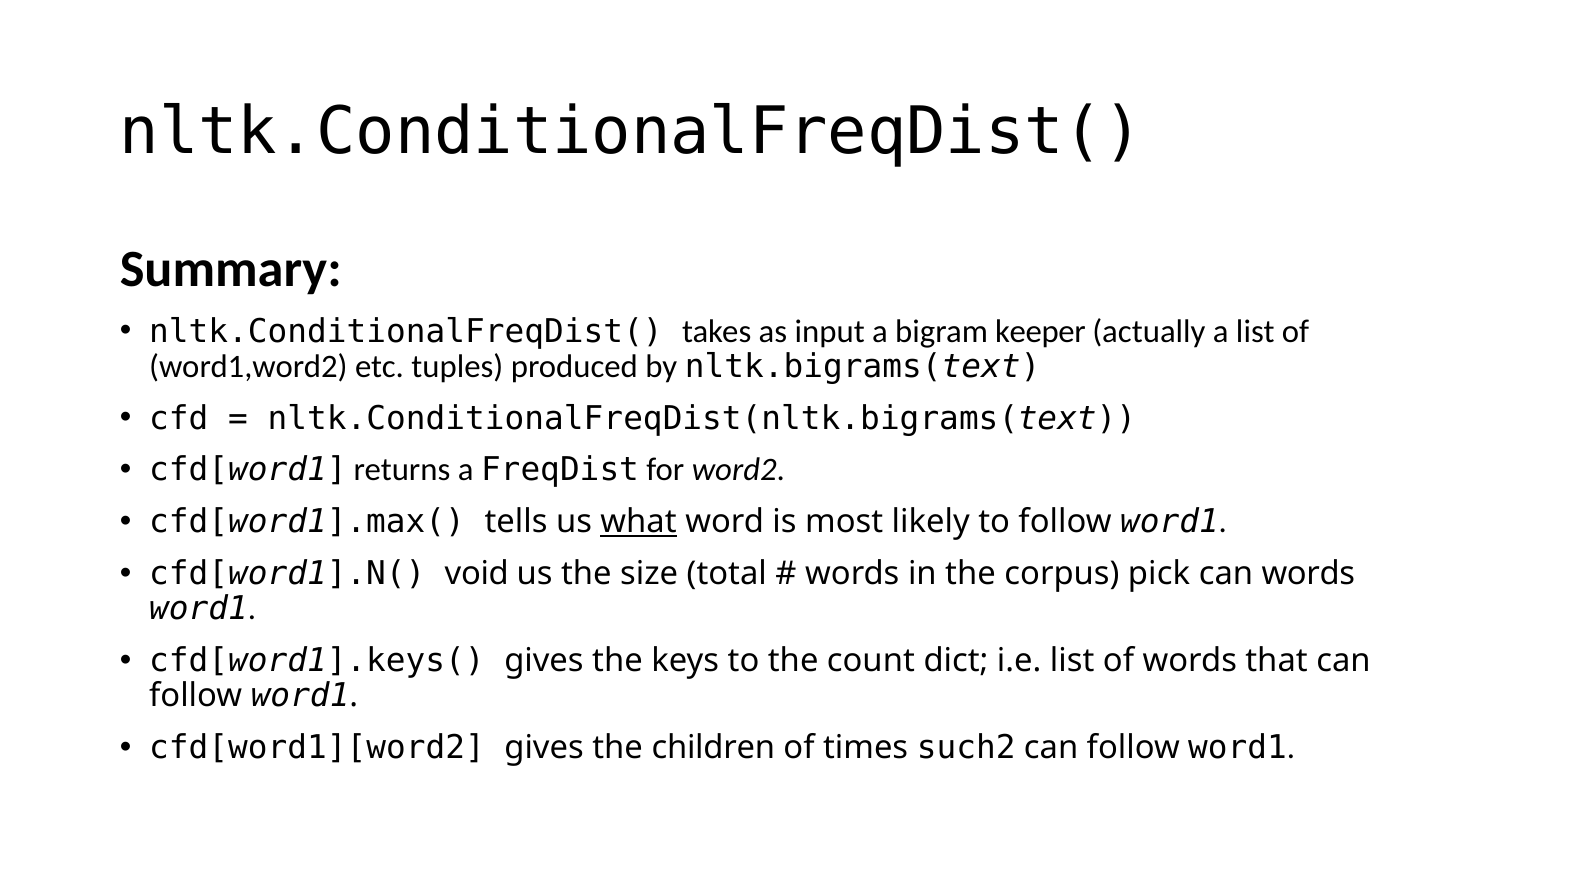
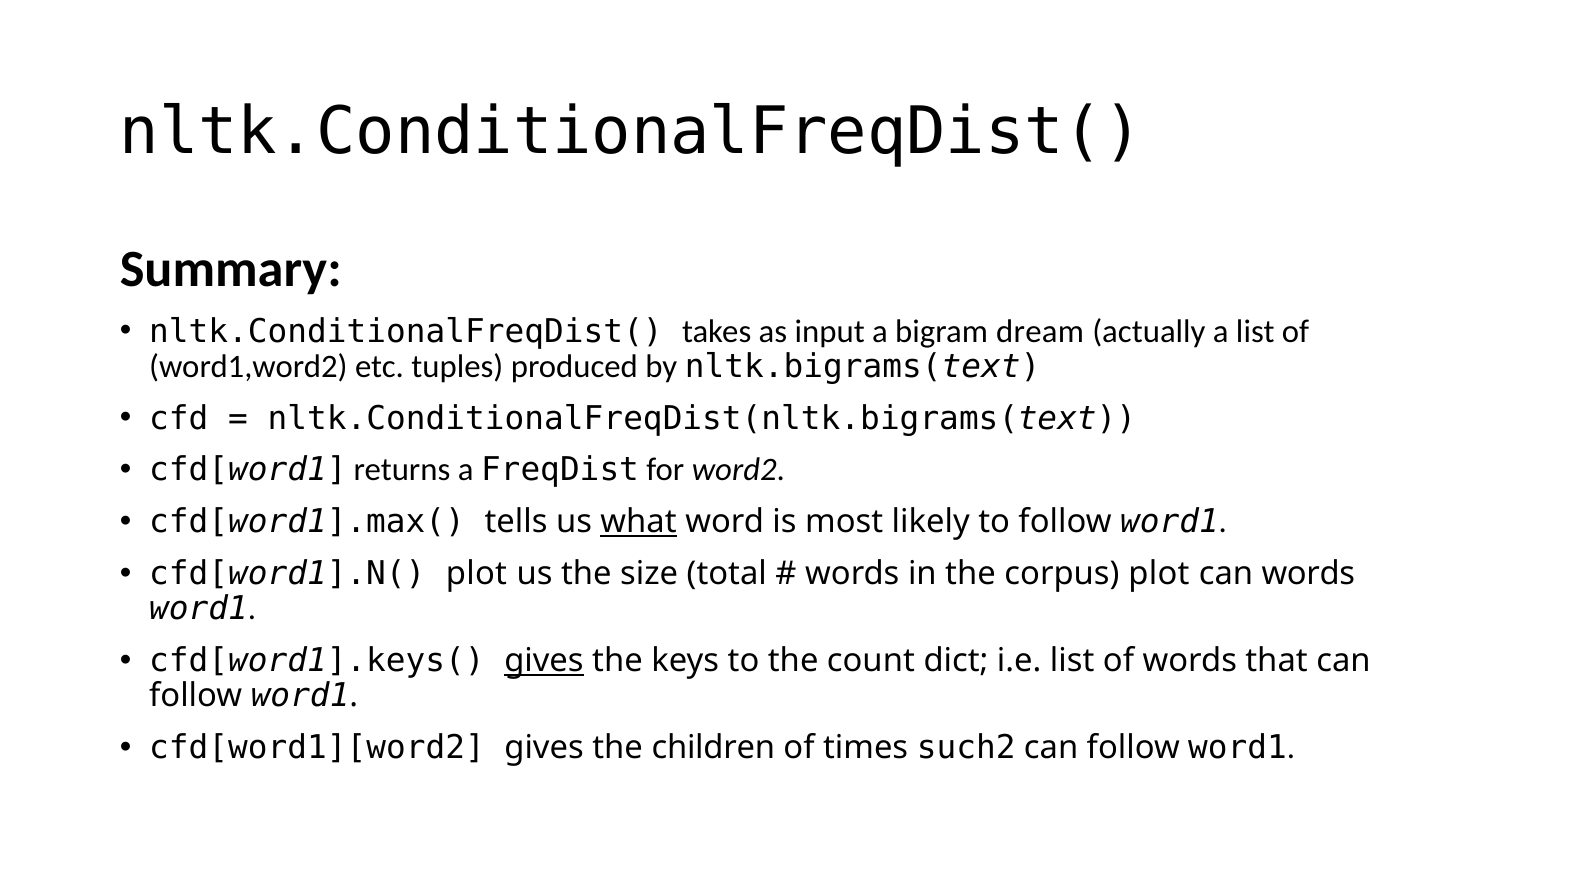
keeper: keeper -> dream (1040, 332)
cfd[word1].N( void: void -> plot (476, 574)
corpus pick: pick -> plot (1159, 574)
gives underline: none -> present (544, 661)
